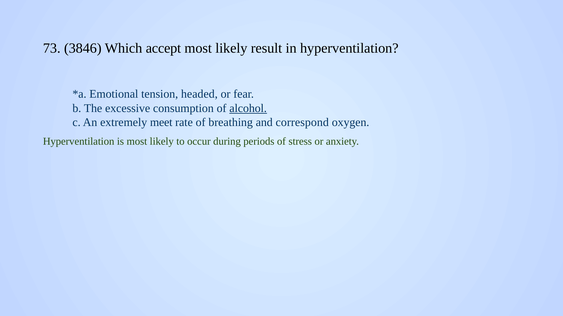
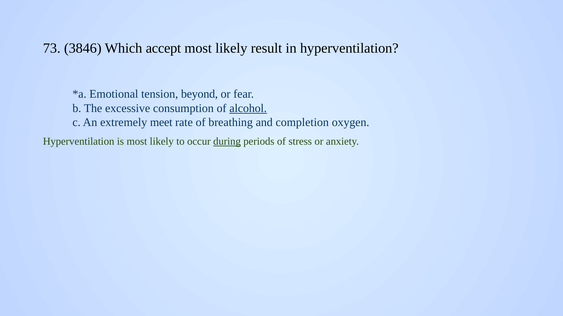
headed: headed -> beyond (199, 94)
correspond: correspond -> completion (302, 122)
during underline: none -> present (227, 142)
